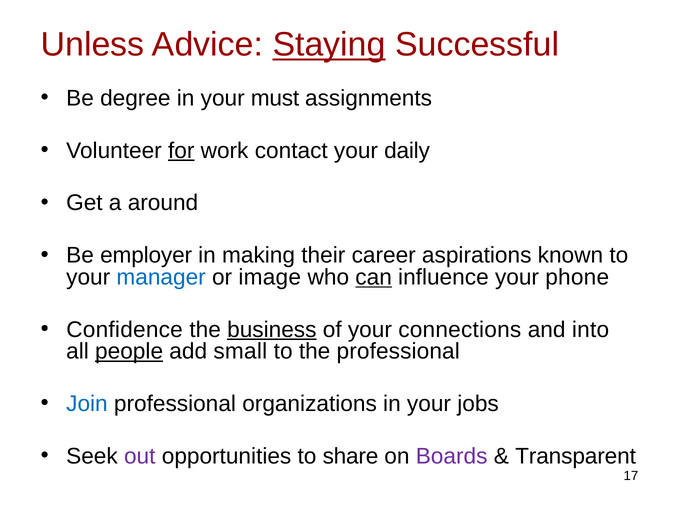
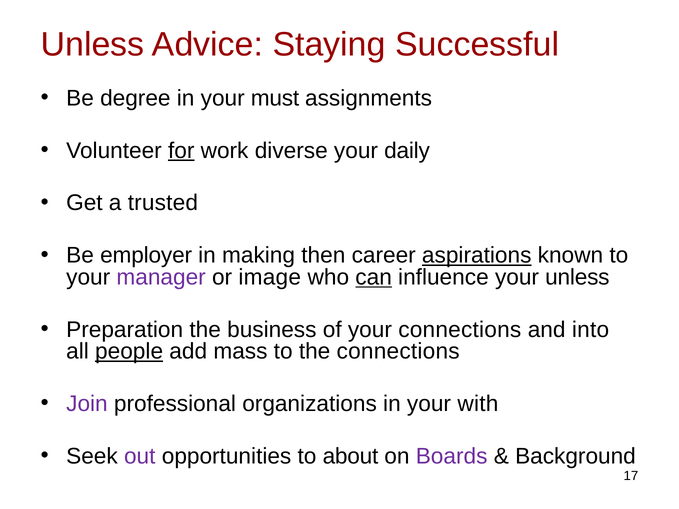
Staying underline: present -> none (329, 45)
contact: contact -> diverse (291, 151)
around: around -> trusted (163, 203)
their: their -> then (323, 256)
aspirations underline: none -> present (477, 256)
manager colour: blue -> purple (161, 277)
your phone: phone -> unless (577, 277)
Confidence: Confidence -> Preparation (125, 330)
business underline: present -> none (272, 330)
small: small -> mass (240, 352)
the professional: professional -> connections (398, 352)
Join colour: blue -> purple (87, 404)
jobs: jobs -> with (478, 404)
share: share -> about (350, 456)
Transparent: Transparent -> Background (575, 456)
